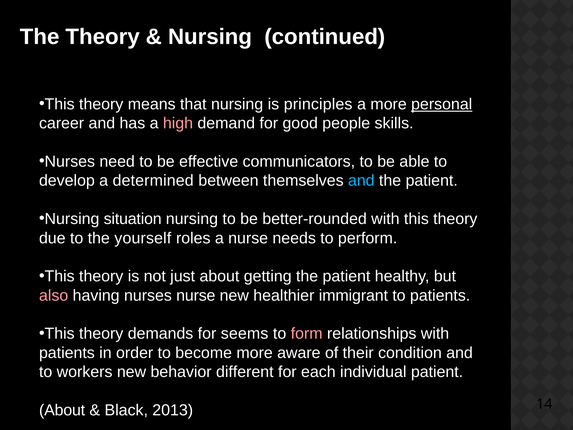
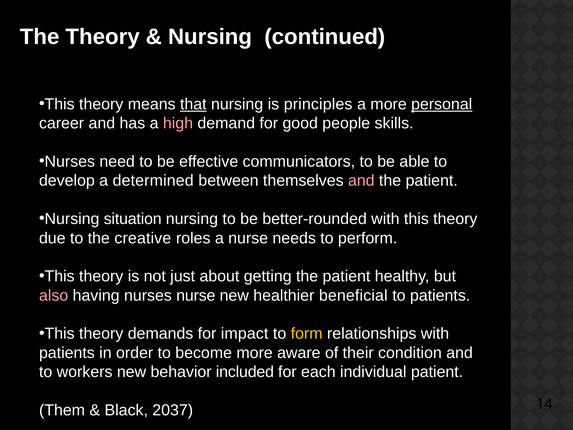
that underline: none -> present (193, 104)
and colour: light blue -> pink (361, 181)
yourself: yourself -> creative (143, 238)
immigrant: immigrant -> beneficial (353, 295)
seems: seems -> impact (245, 333)
form colour: pink -> yellow (307, 333)
different: different -> included (245, 372)
About: About -> Them (62, 410)
2013: 2013 -> 2037 (173, 410)
